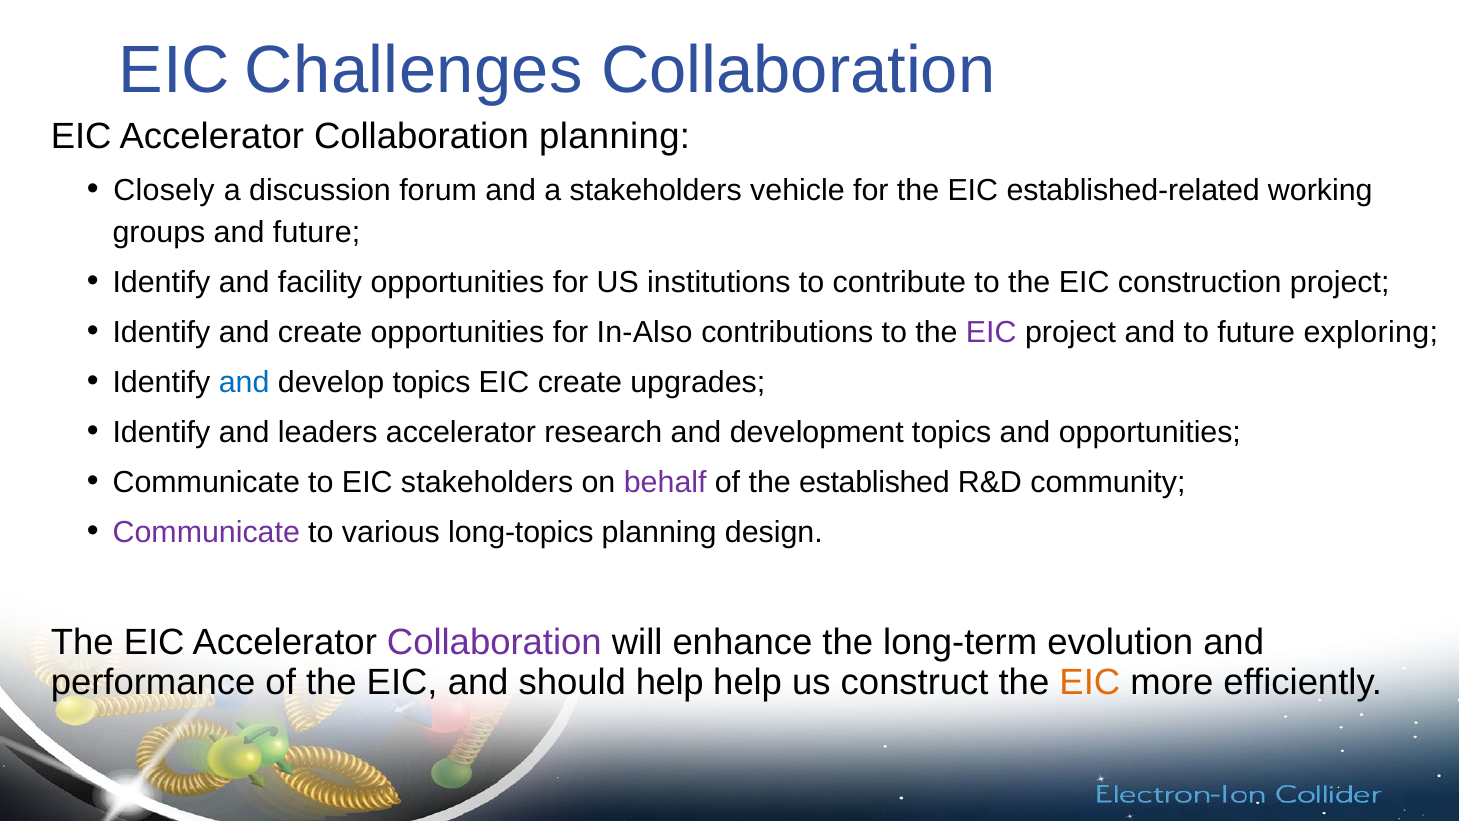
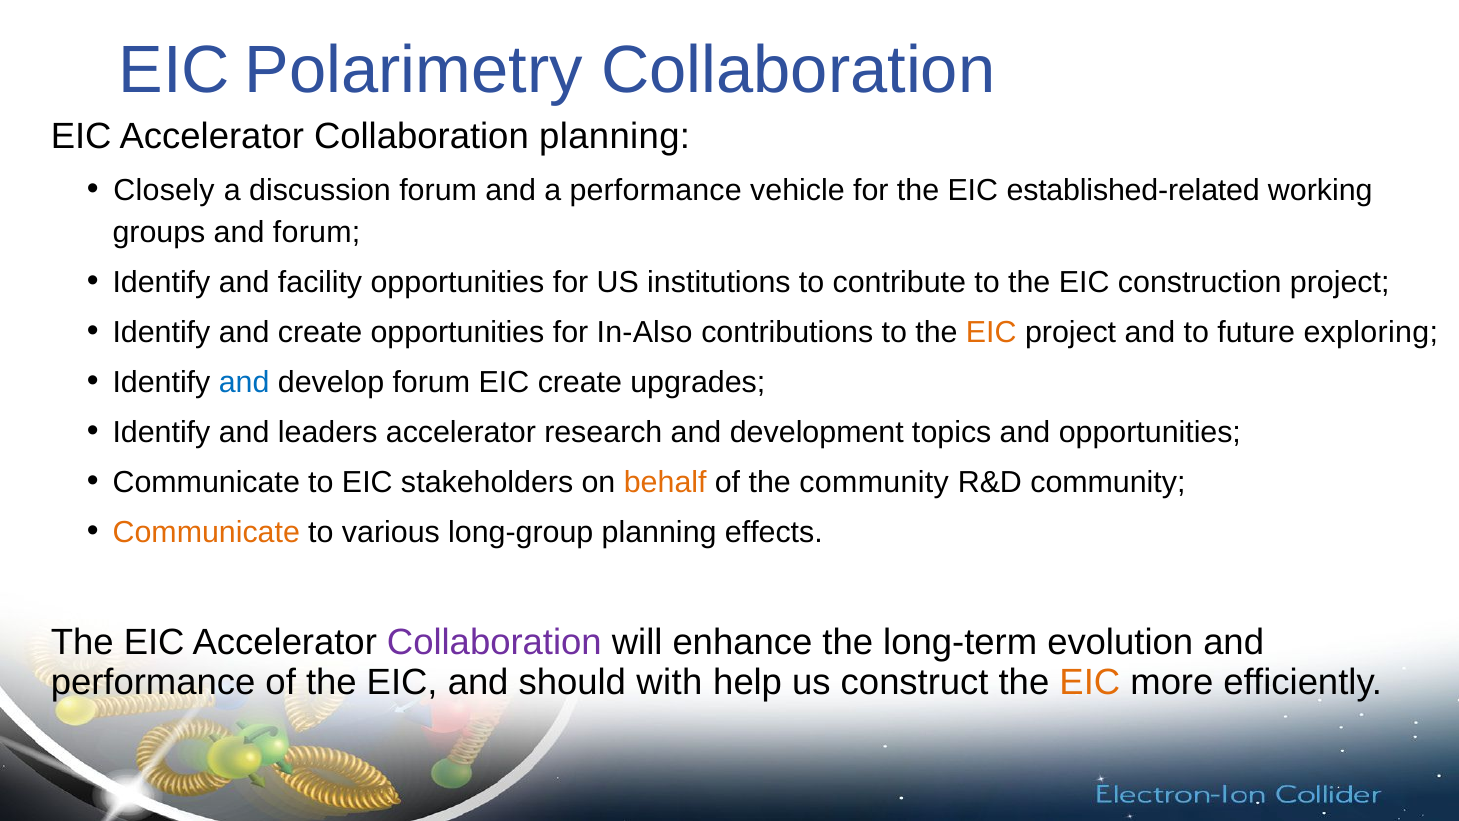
Challenges: Challenges -> Polarimetry (414, 71)
a stakeholders: stakeholders -> performance (656, 190)
and future: future -> forum (317, 232)
EIC colour: purple -> orange (991, 332)
develop topics: topics -> forum (431, 382)
behalf colour: purple -> orange (665, 482)
the established: established -> community (874, 482)
Communicate colour: purple -> orange (206, 532)
long-topics: long-topics -> long-group (521, 532)
design: design -> effects (774, 532)
should help: help -> with (669, 682)
